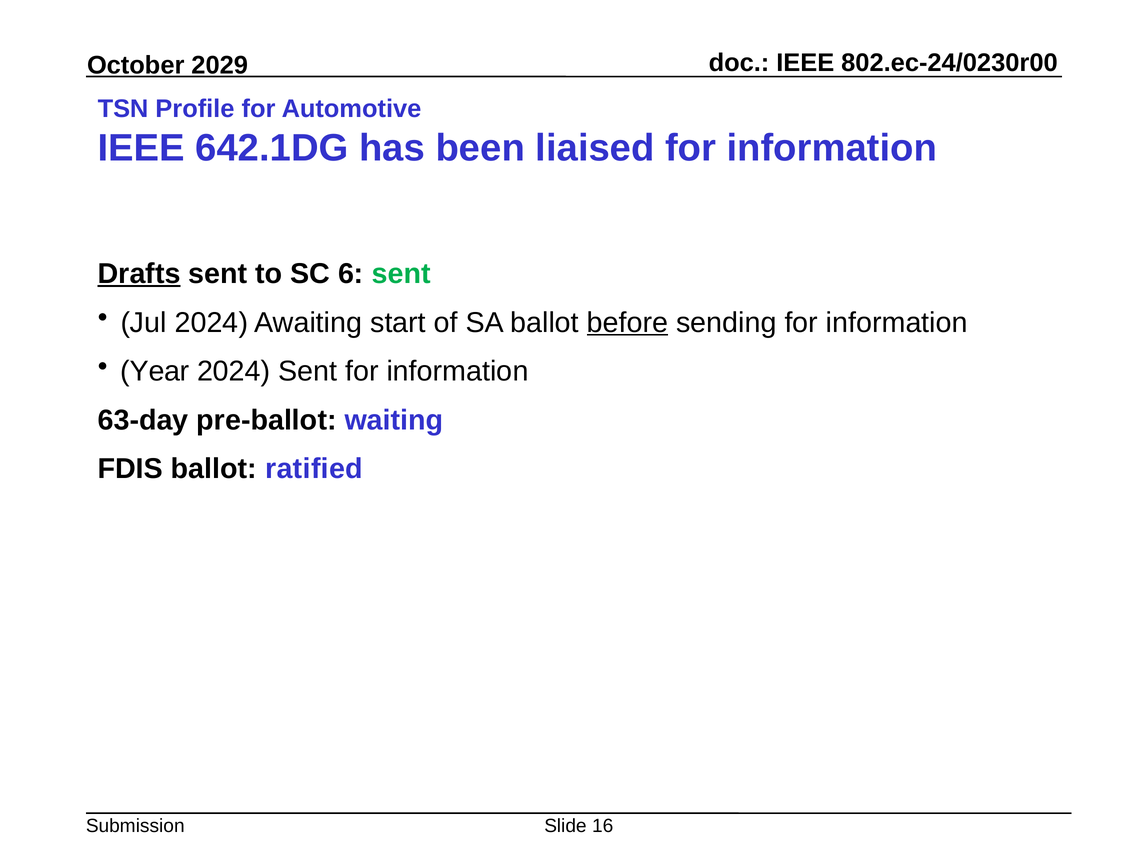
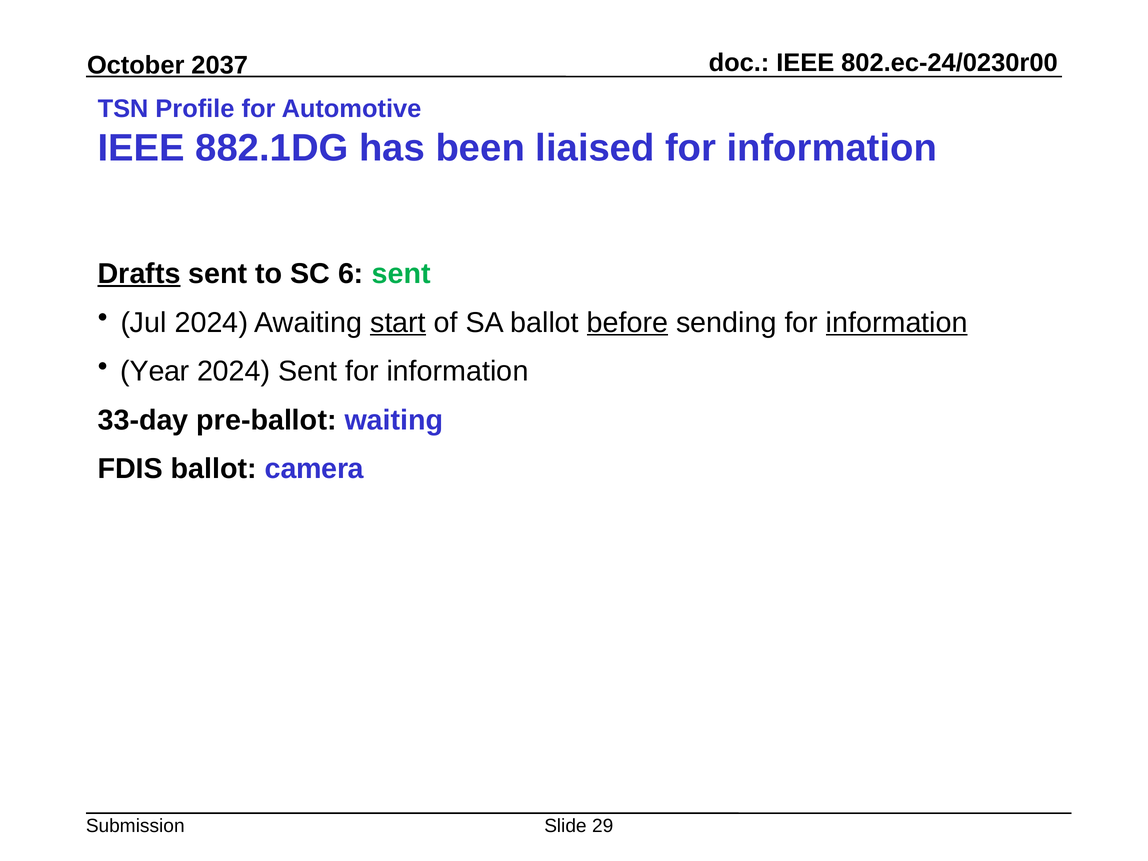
2029: 2029 -> 2037 (220, 65)
642.1DG: 642.1DG -> 882.1DG (272, 148)
start underline: none -> present (398, 323)
information underline: none -> present (897, 323)
63-day: 63-day -> 33-day (143, 420)
ratified: ratified -> camera (314, 469)
16: 16 -> 29 (603, 826)
